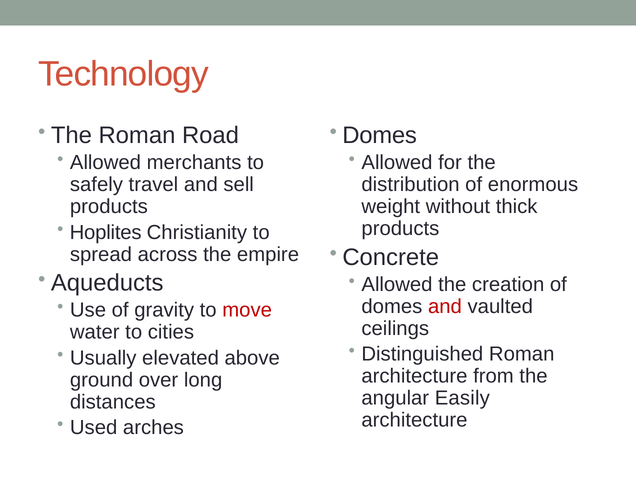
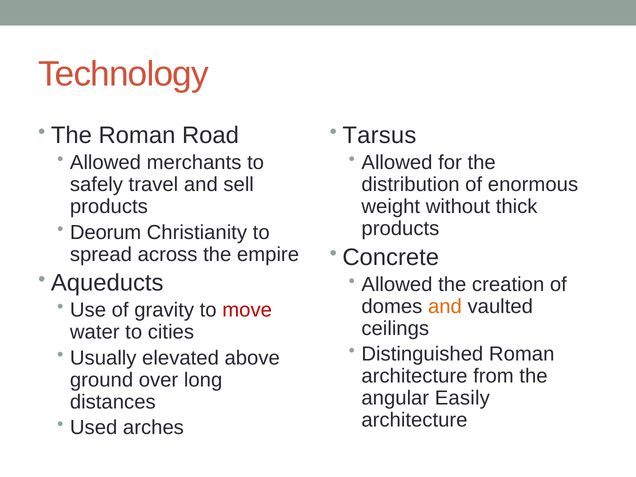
Domes: Domes -> Tarsus (379, 136)
Hoplites: Hoplites -> Deorum (106, 232)
and colour: red -> orange (445, 306)
